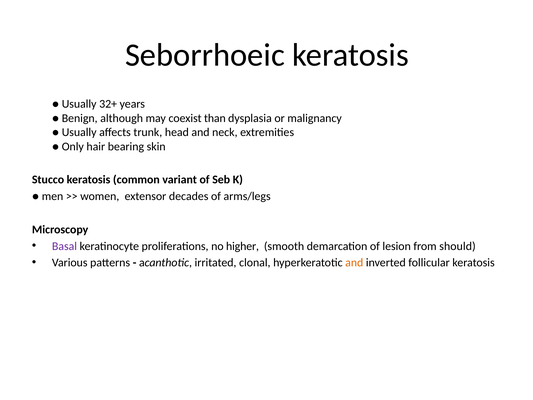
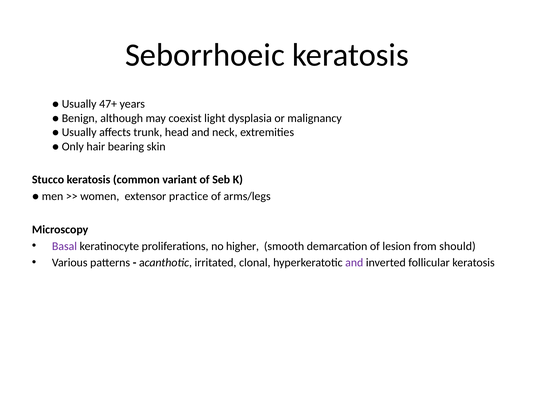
32+: 32+ -> 47+ (108, 104)
than: than -> light (215, 118)
decades: decades -> practice (189, 196)
and colour: orange -> purple (354, 263)
